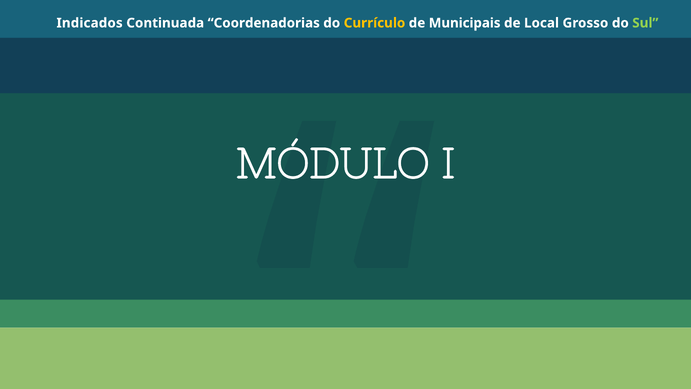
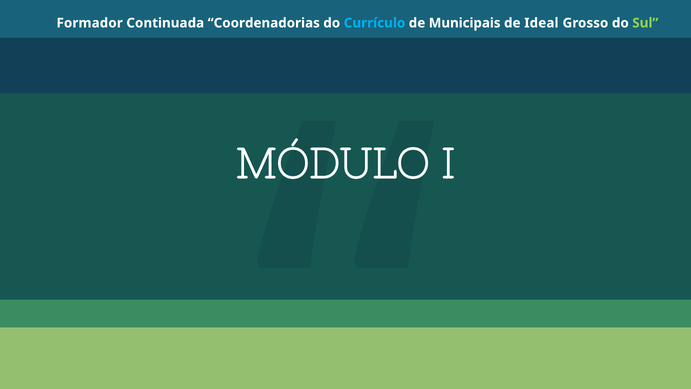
Indicados: Indicados -> Formador (90, 23)
Currículo colour: yellow -> light blue (375, 23)
Local: Local -> Ideal (541, 23)
